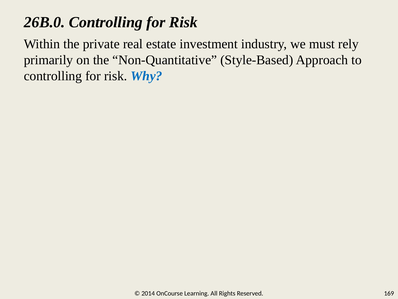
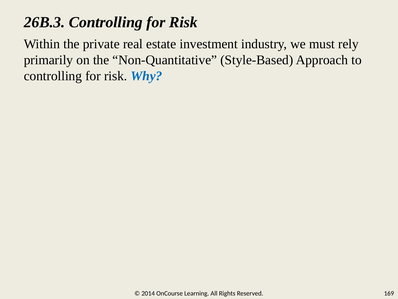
26B.0: 26B.0 -> 26B.3 (44, 22)
